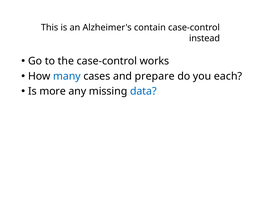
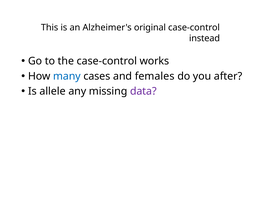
contain: contain -> original (150, 28)
prepare: prepare -> females (155, 76)
each: each -> after (228, 76)
more: more -> allele (53, 91)
data colour: blue -> purple (143, 91)
